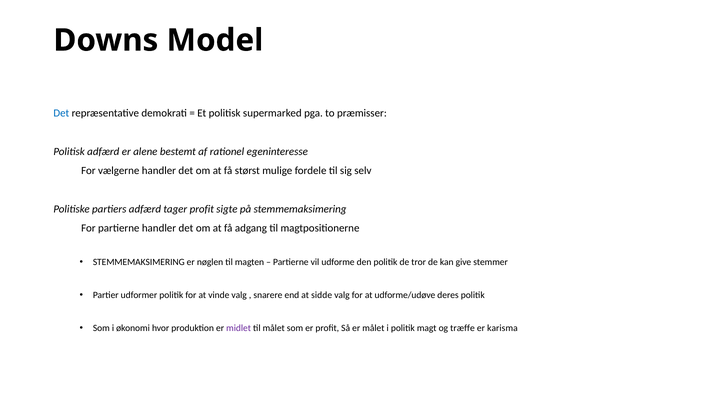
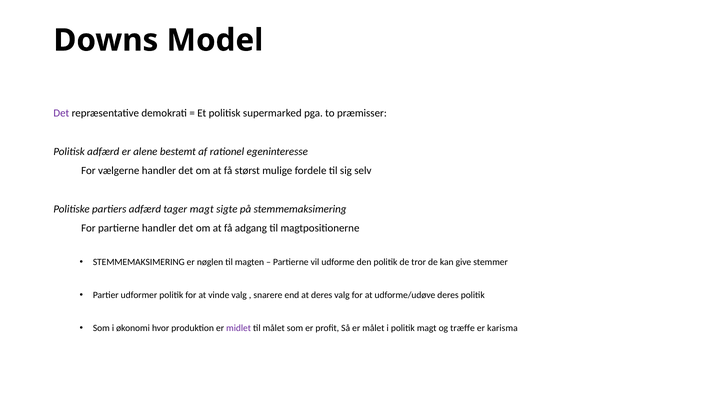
Det colour: blue -> purple (61, 113)
tager profit: profit -> magt (202, 209)
at sidde: sidde -> deres (322, 295)
